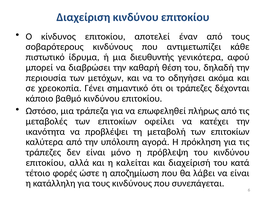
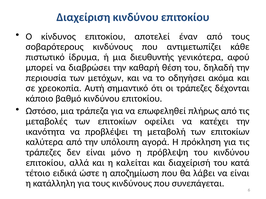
Γένει: Γένει -> Αυτή (94, 88)
φορές: φορές -> ειδικά (65, 173)
